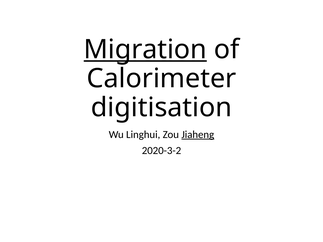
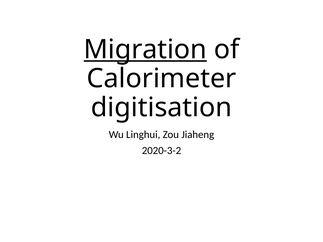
Jiaheng underline: present -> none (198, 135)
